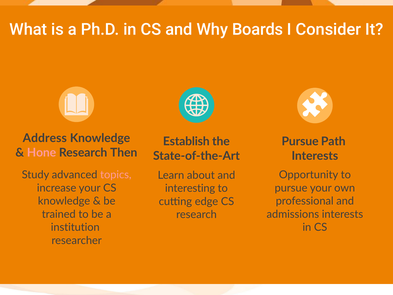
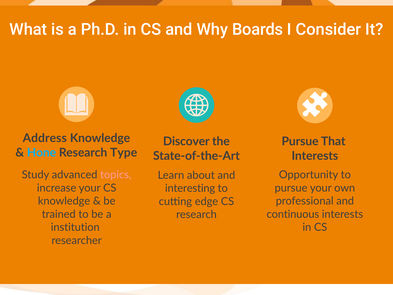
Establish: Establish -> Discover (186, 141)
Path: Path -> That (333, 141)
Hone colour: pink -> light blue (42, 152)
Then: Then -> Type (124, 152)
admissions: admissions -> continuous (293, 214)
